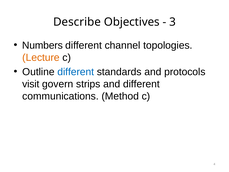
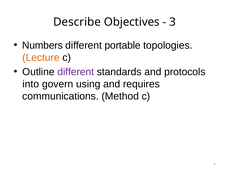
channel: channel -> portable (123, 45)
different colour: blue -> purple (76, 72)
visit: visit -> into (31, 84)
strips: strips -> using (88, 84)
and different: different -> requires (141, 84)
